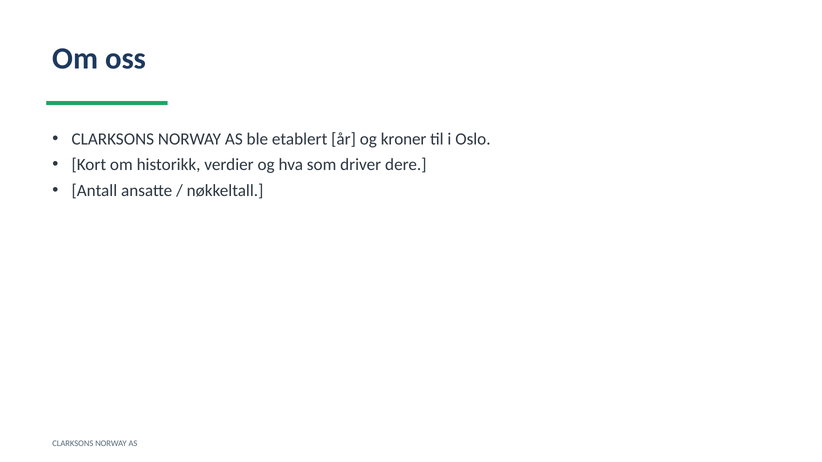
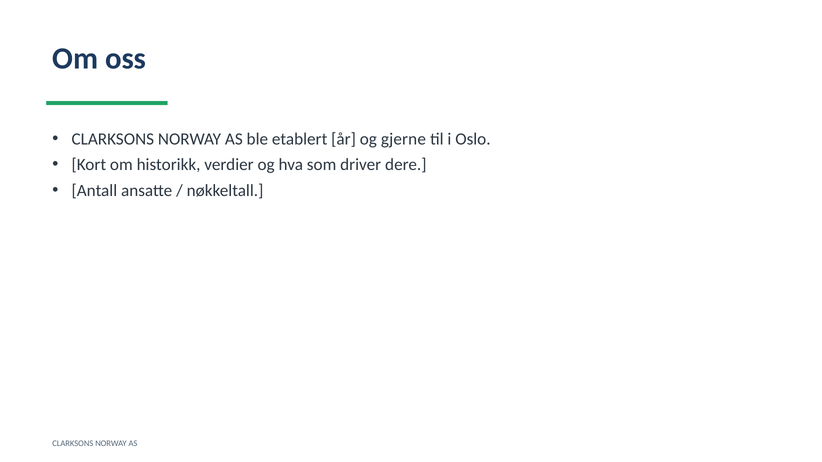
kroner: kroner -> gjerne (403, 139)
